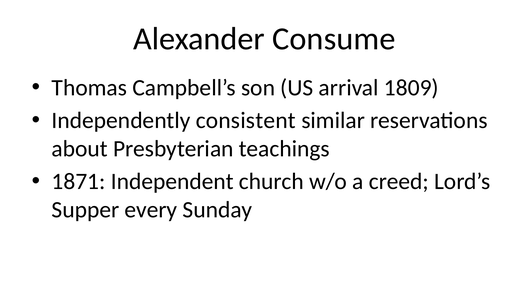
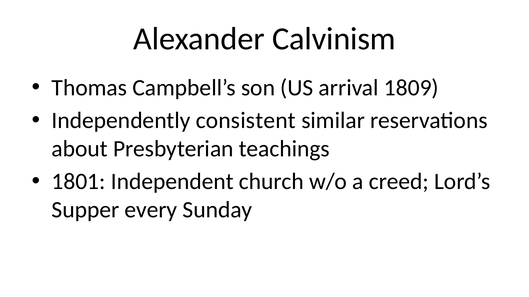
Consume: Consume -> Calvinism (334, 39)
1871: 1871 -> 1801 (79, 182)
